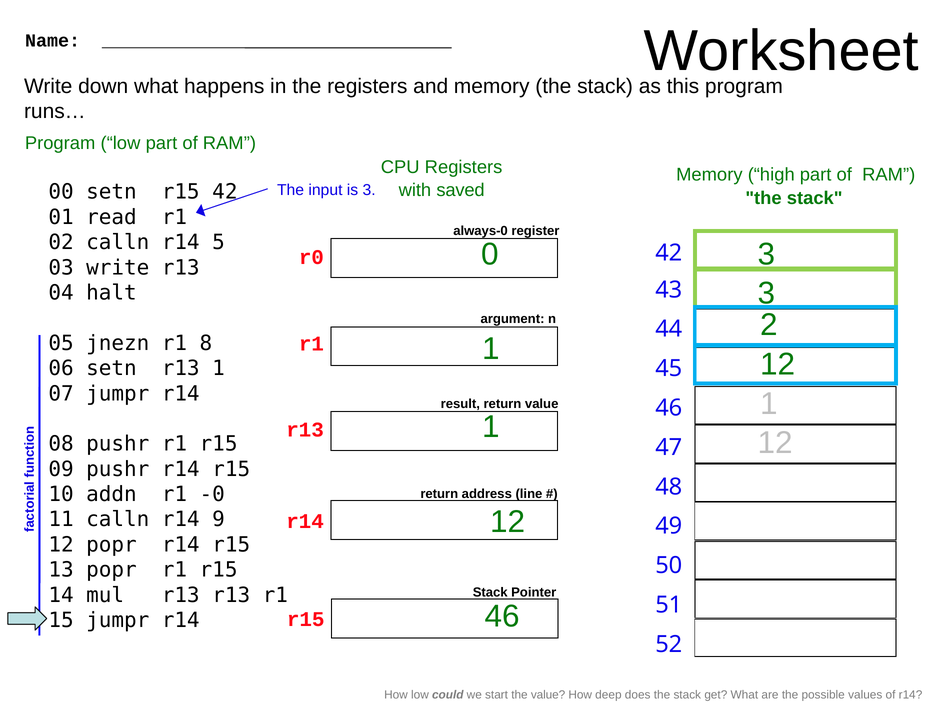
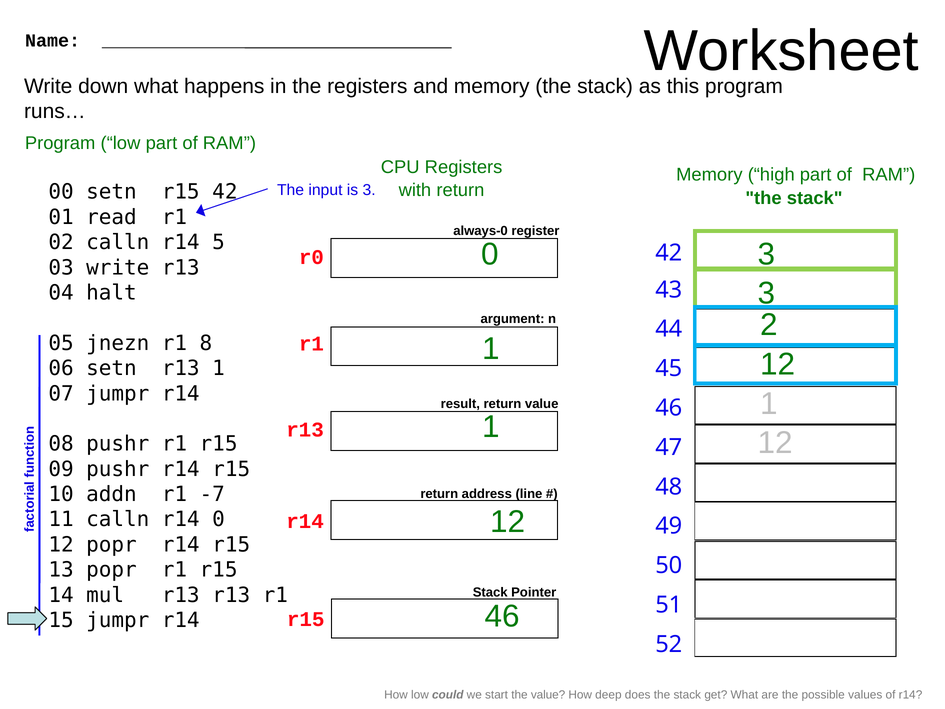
with saved: saved -> return (460, 190)
-0: -0 -> -7 (212, 494)
r14 9: 9 -> 0 (219, 519)
